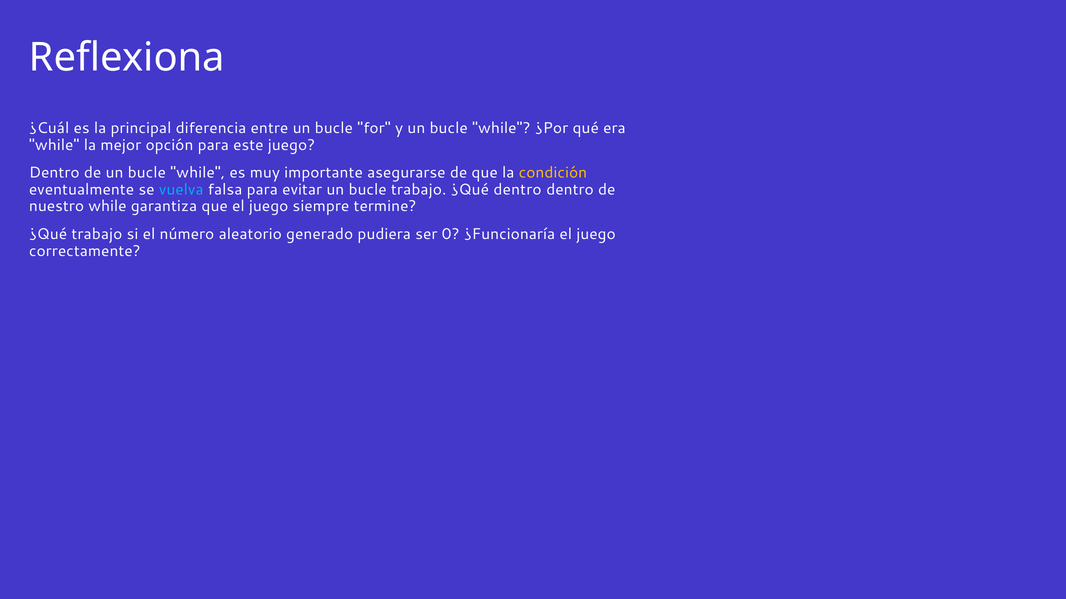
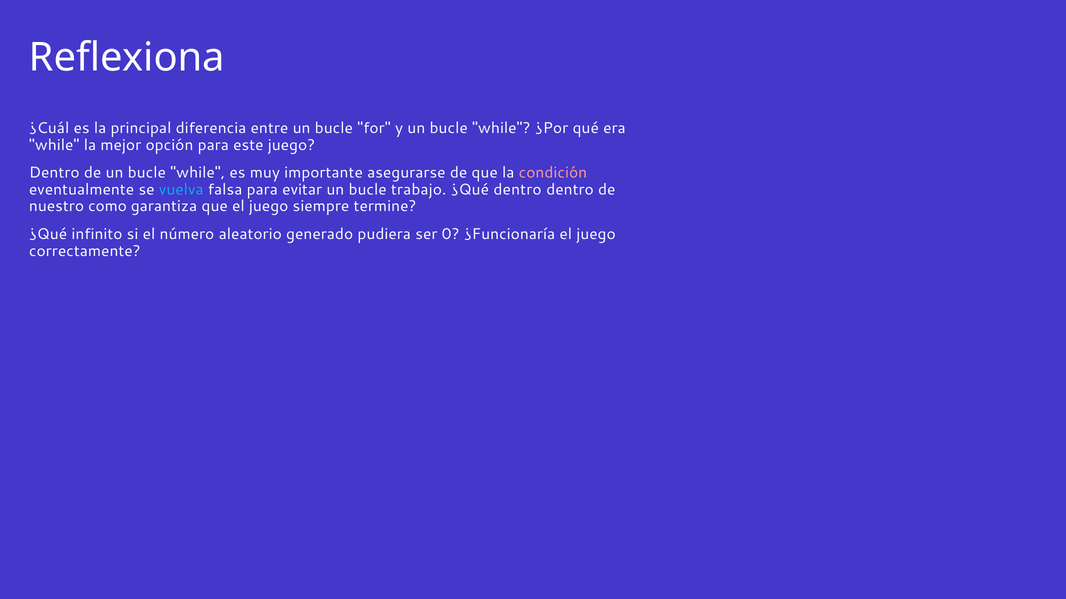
condición colour: yellow -> pink (553, 173)
nuestro while: while -> como (108, 207)
¿Qué trabajo: trabajo -> infinito (97, 234)
